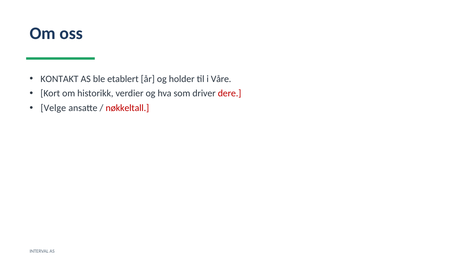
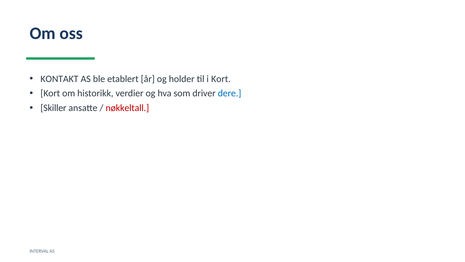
i Våre: Våre -> Kort (221, 79)
dere colour: red -> blue (230, 93)
Velge: Velge -> Skiller (53, 108)
